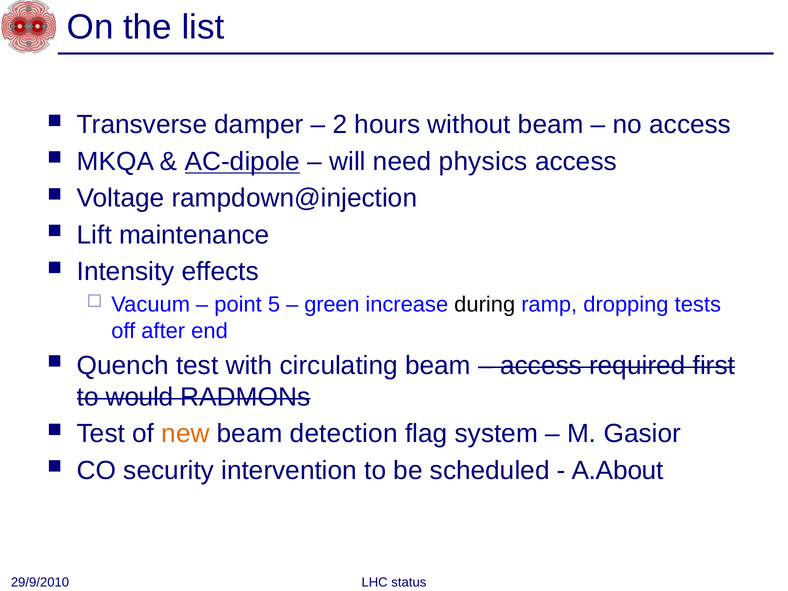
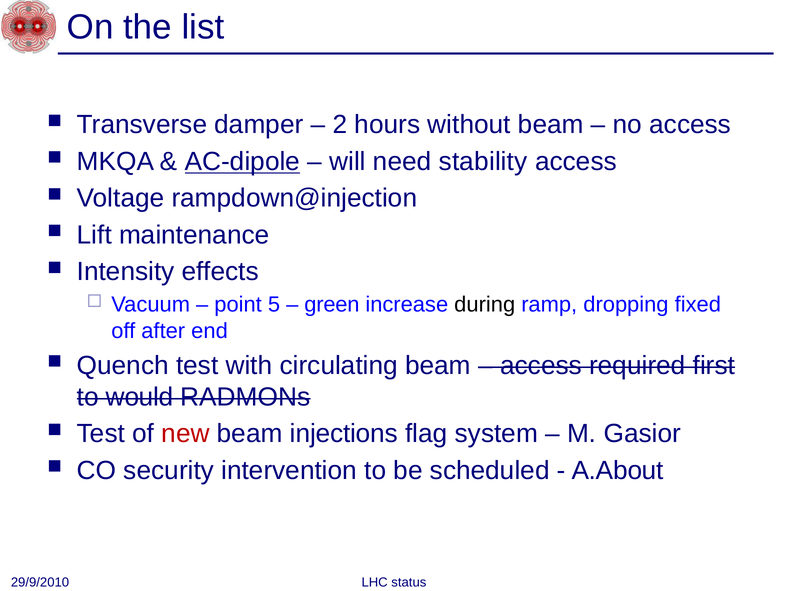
physics: physics -> stability (483, 161)
tests: tests -> fixed (698, 305)
new colour: orange -> red (185, 434)
detection: detection -> injections (344, 434)
